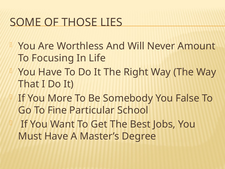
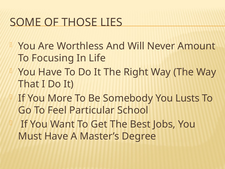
False: False -> Lusts (187, 98)
Fine: Fine -> Feel (57, 110)
